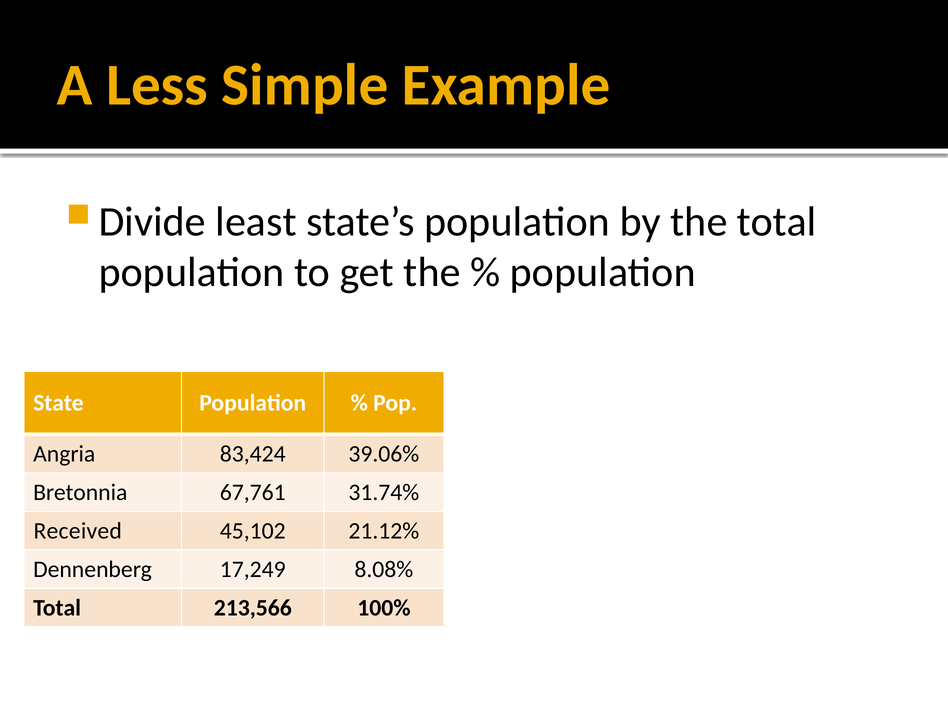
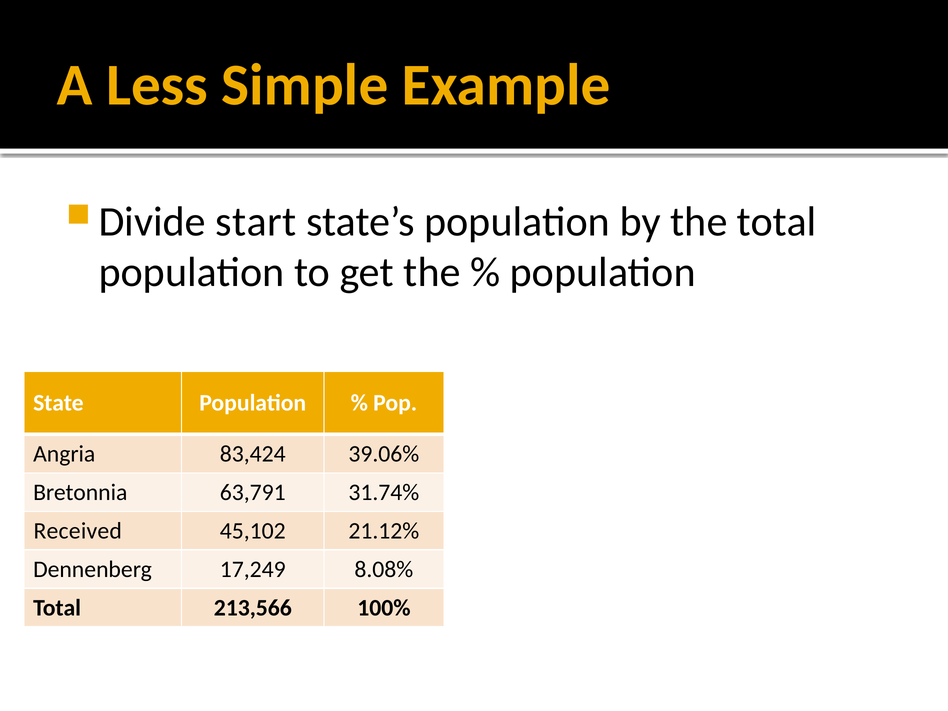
least: least -> start (256, 222)
67,761: 67,761 -> 63,791 (253, 492)
